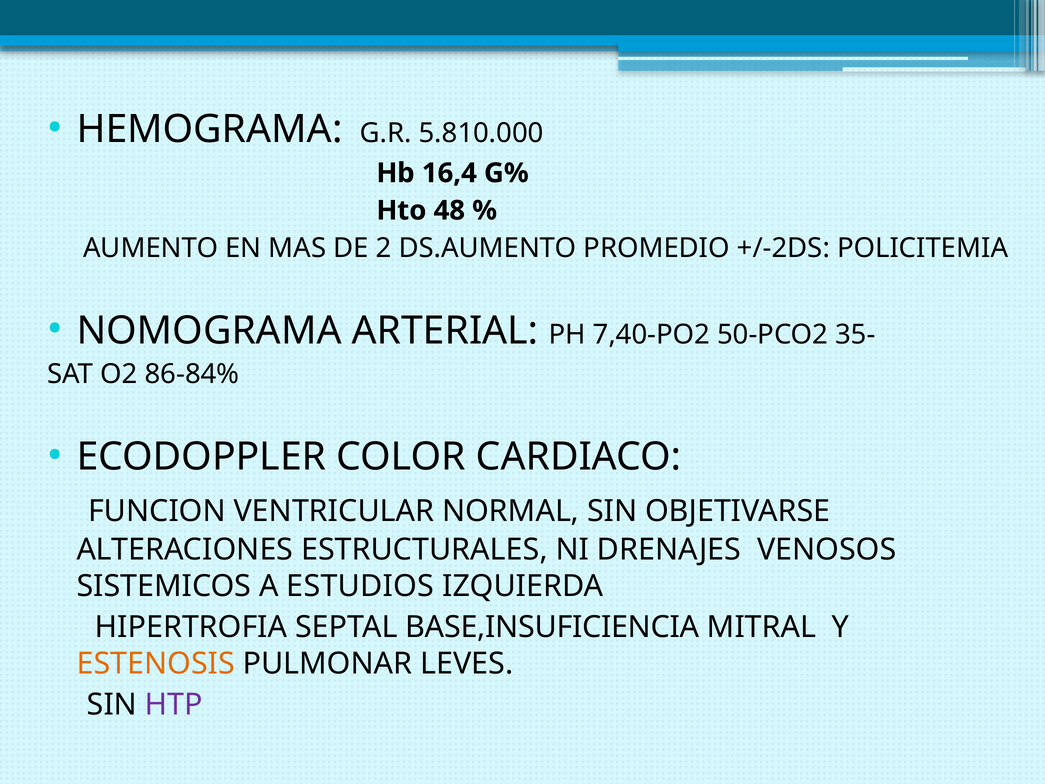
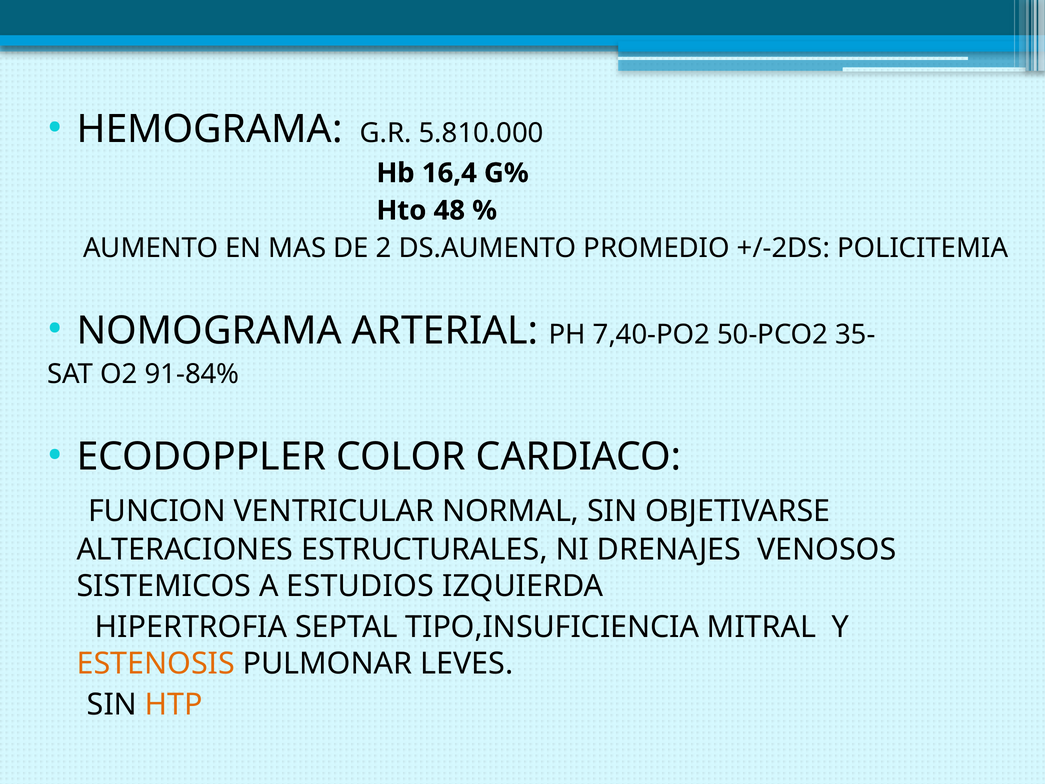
86-84%: 86-84% -> 91-84% (192, 374)
BASE,INSUFICIENCIA: BASE,INSUFICIENCIA -> TIPO,INSUFICIENCIA (552, 627)
HTP colour: purple -> orange (174, 705)
